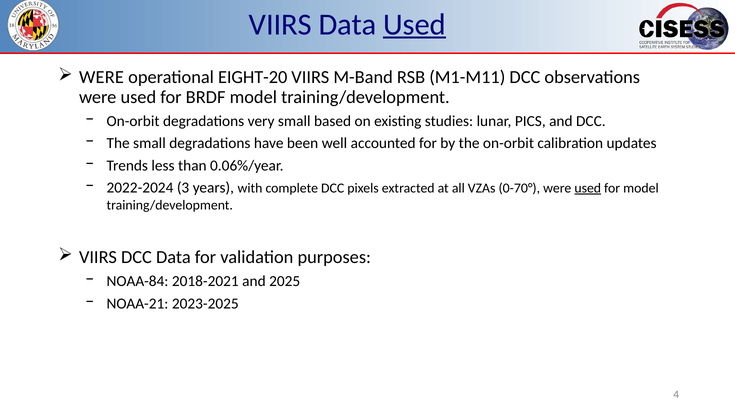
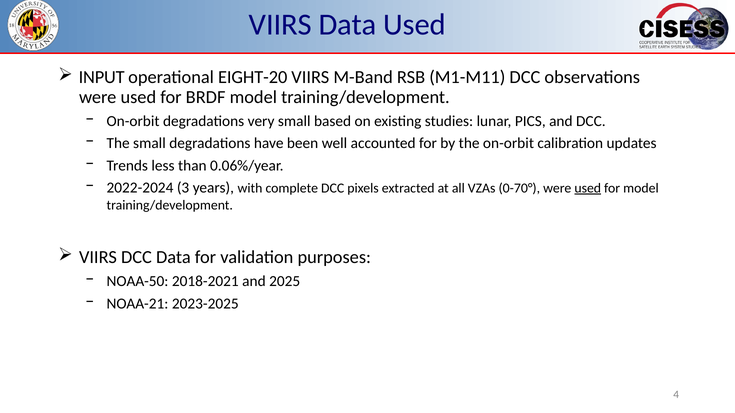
Used underline: present -> none (415, 24)
WERE: WERE -> INPUT (102, 77)
NOAA-84: NOAA-84 -> NOAA-50 (137, 282)
